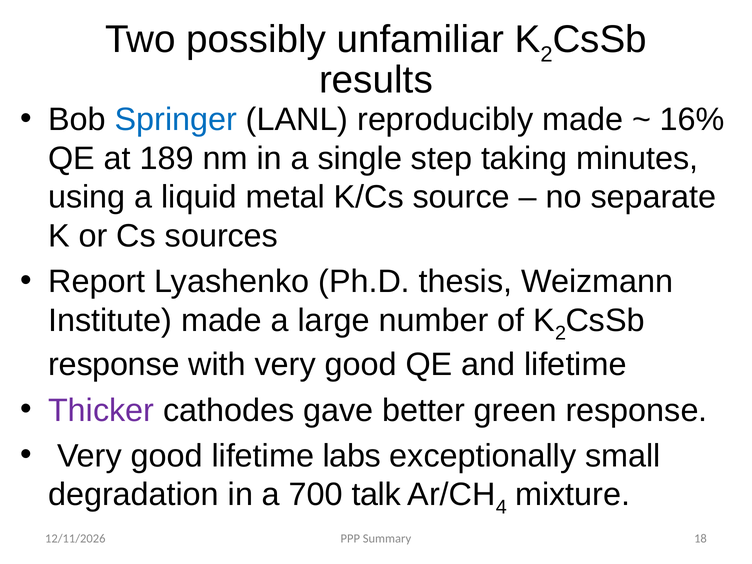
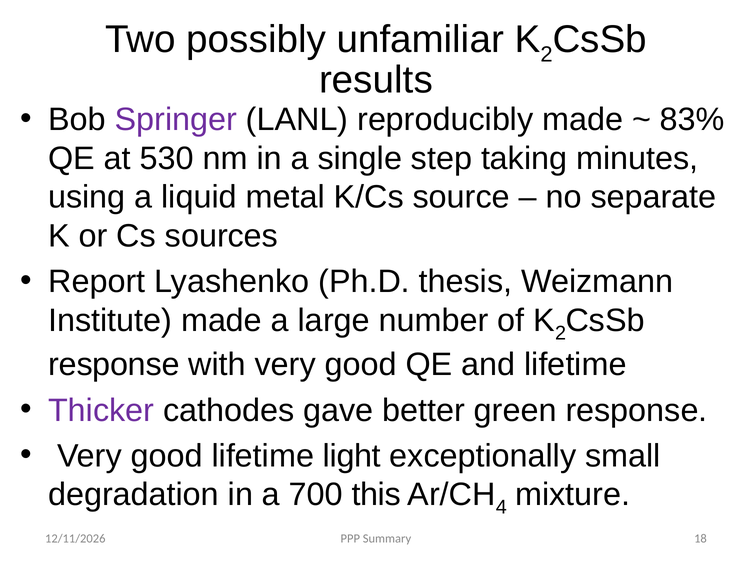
Springer colour: blue -> purple (176, 119)
16%: 16% -> 83% (692, 119)
189: 189 -> 530 (167, 158)
labs: labs -> light (352, 456)
talk: talk -> this (376, 495)
